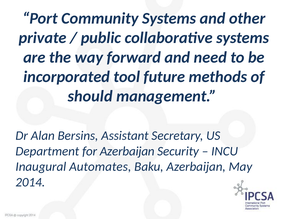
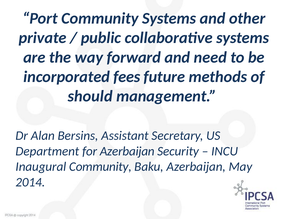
tool: tool -> fees (127, 77)
Inaugural Automates: Automates -> Community (100, 167)
